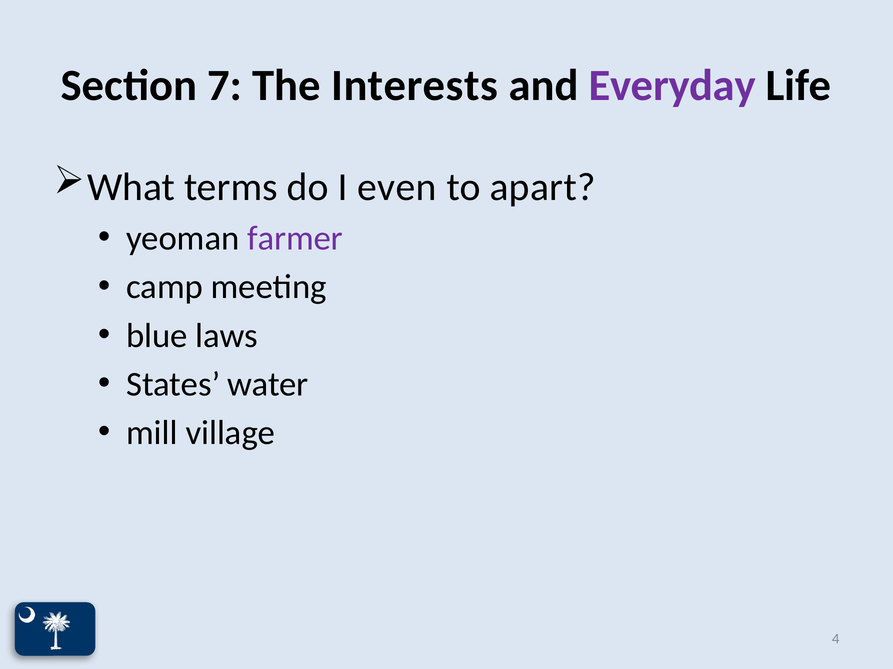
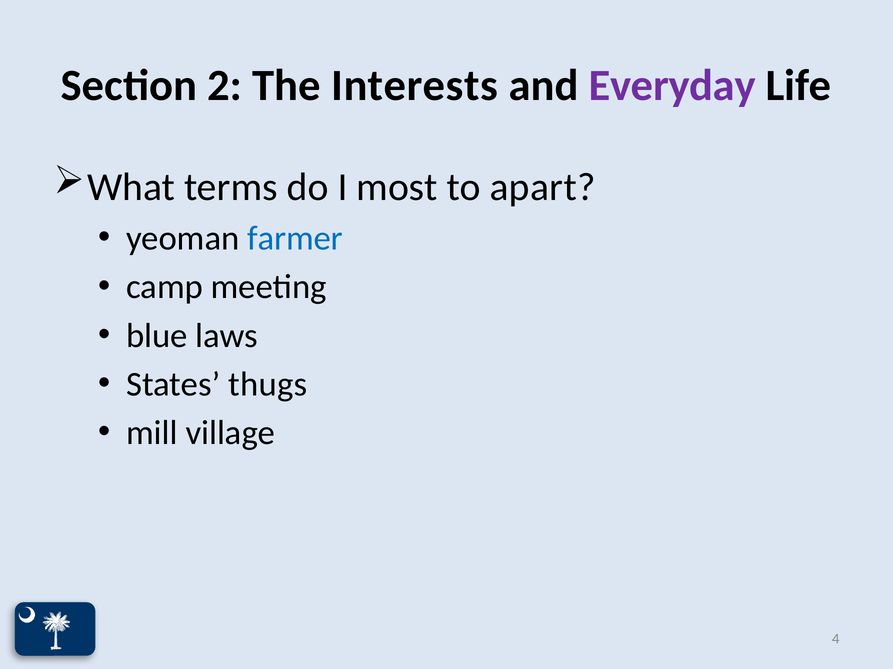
7: 7 -> 2 (225, 86)
even: even -> most (397, 187)
farmer colour: purple -> blue (295, 239)
water: water -> thugs (268, 385)
